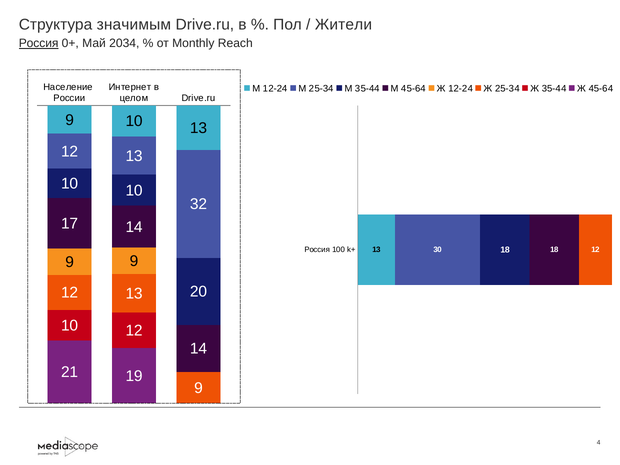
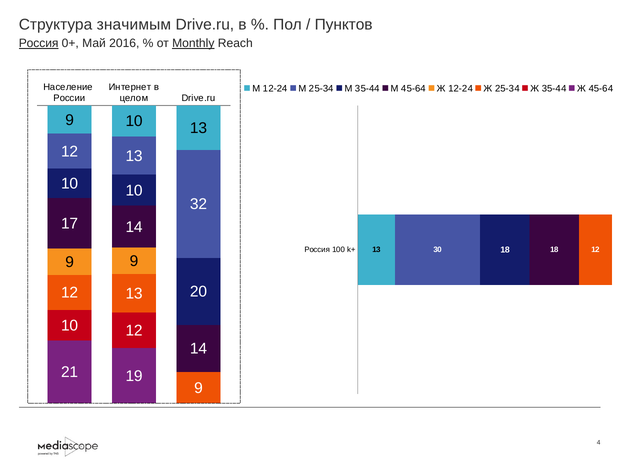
Жители: Жители -> Пунктов (344, 25)
2034: 2034 -> 2016 (124, 43)
Monthly underline: none -> present (193, 43)
